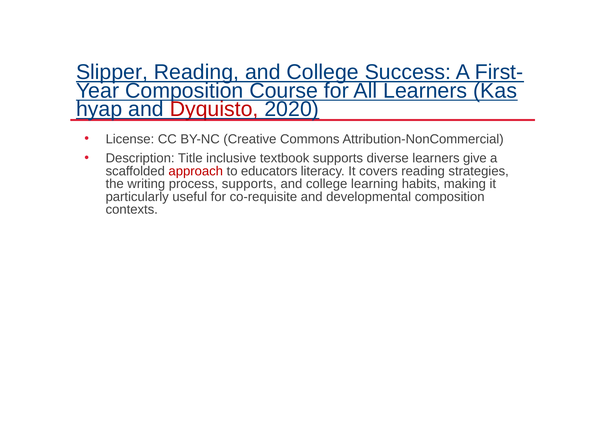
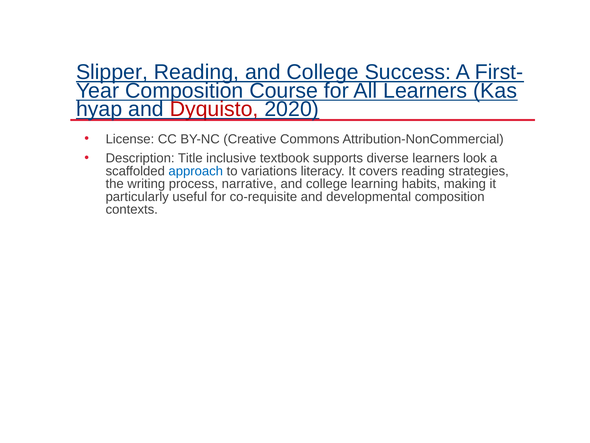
give: give -> look (475, 158)
approach colour: red -> blue (196, 171)
educators: educators -> variations (269, 171)
process supports: supports -> narrative (249, 184)
